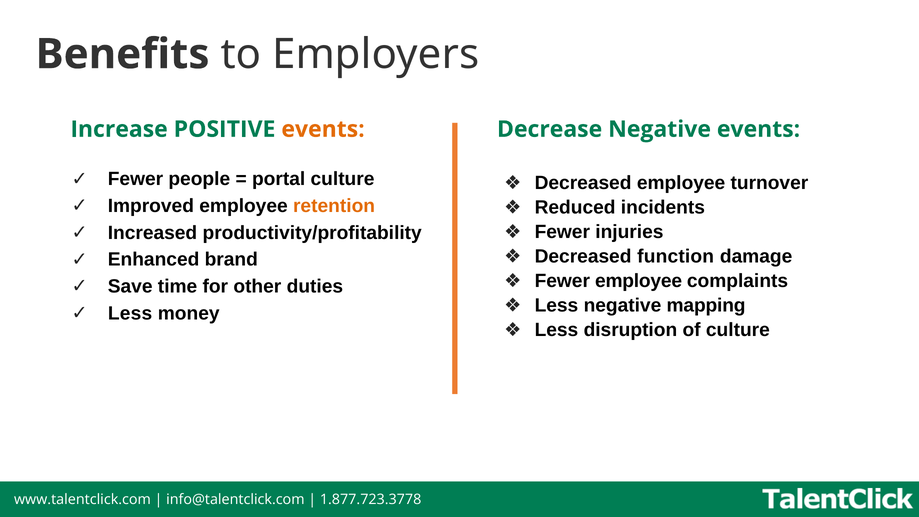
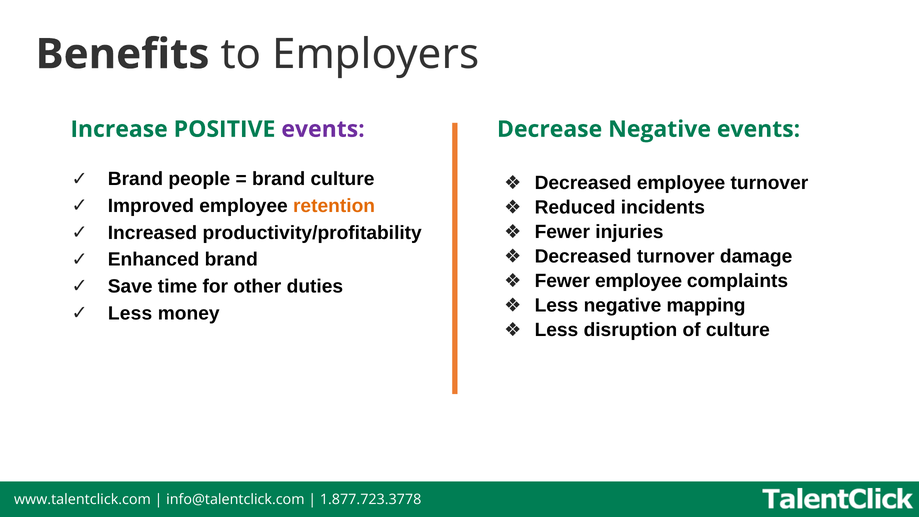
events colour: orange -> purple (323, 129)
Fewer: Fewer -> Brand (135, 179)
portal: portal -> brand (279, 179)
Decreased function: function -> turnover (676, 256)
